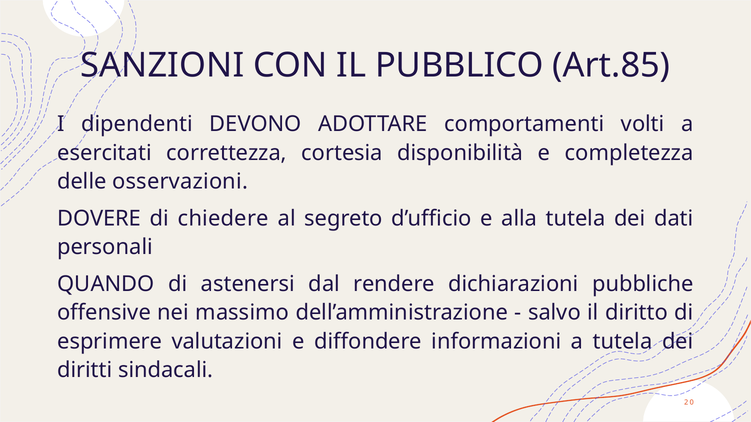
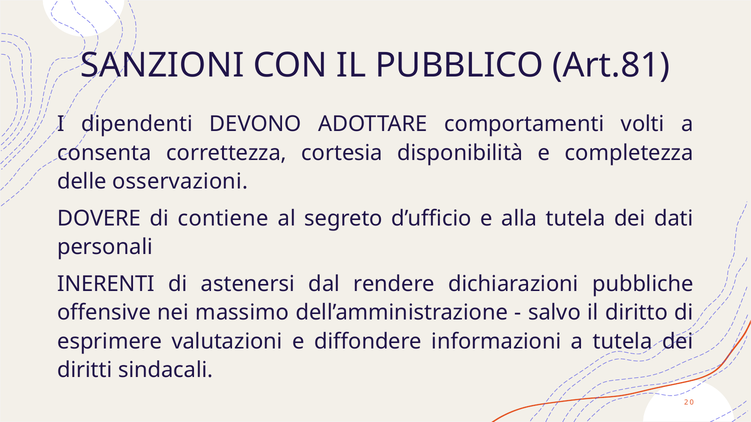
Art.85: Art.85 -> Art.81 (611, 66)
esercitati: esercitati -> consenta (104, 153)
chiedere: chiedere -> contiene (223, 219)
QUANDO: QUANDO -> INERENTI (106, 284)
